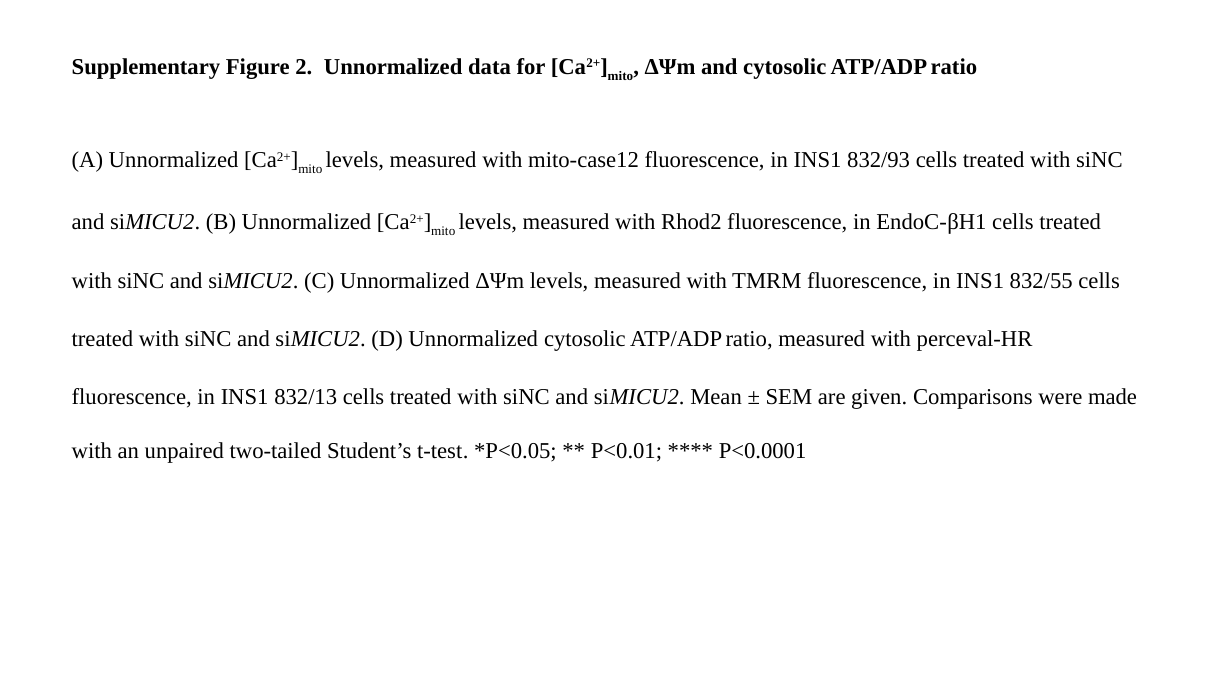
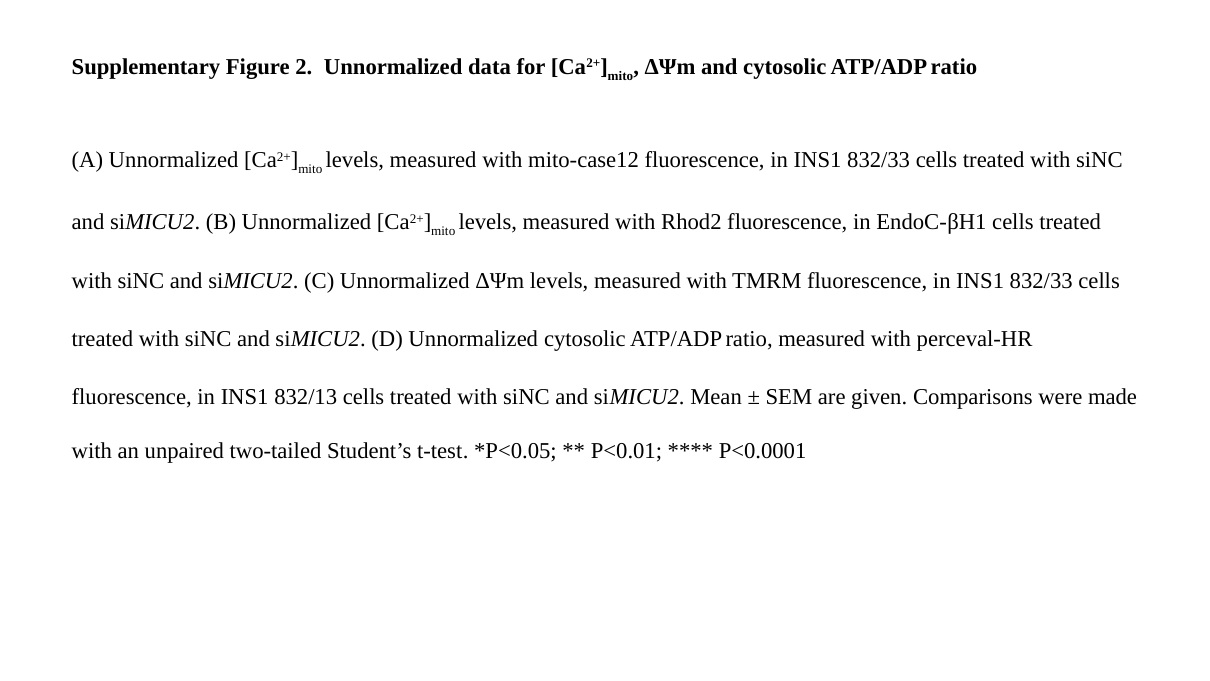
832/93: 832/93 -> 832/33 (879, 160)
832/55: 832/55 -> 832/33 (1041, 280)
